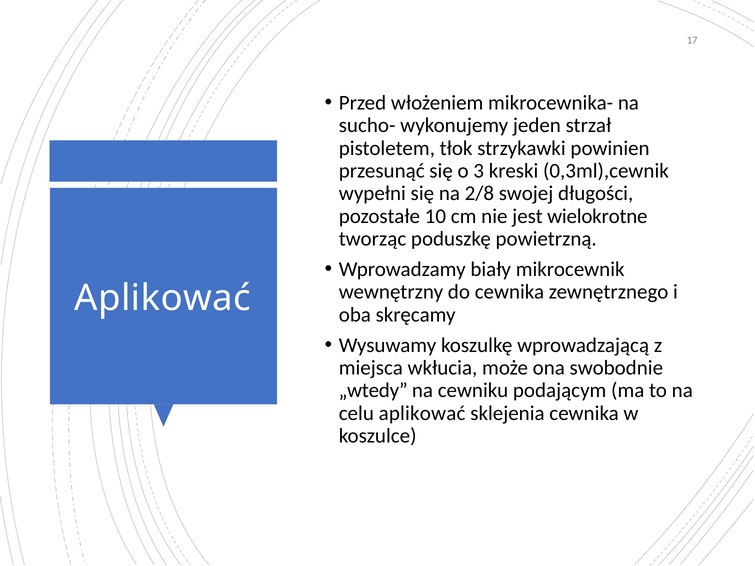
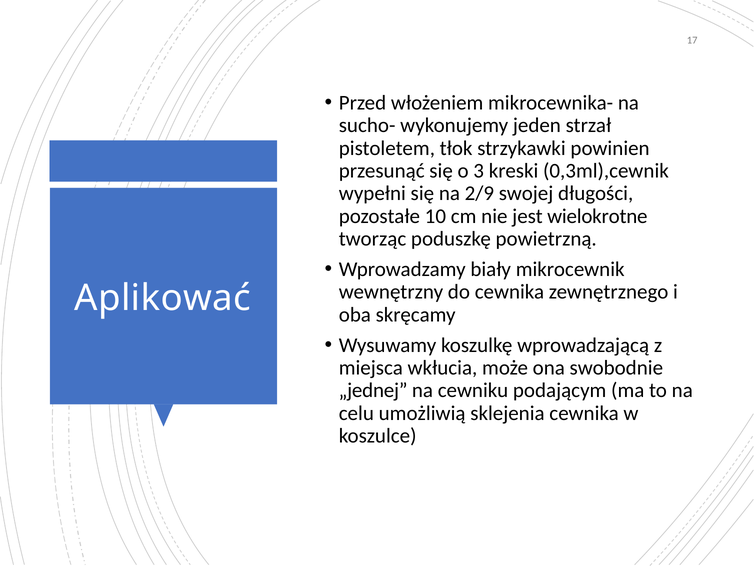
2/8: 2/8 -> 2/9 (479, 194)
„wtedy: „wtedy -> „jednej (373, 391)
celu aplikować: aplikować -> umożliwią (422, 413)
